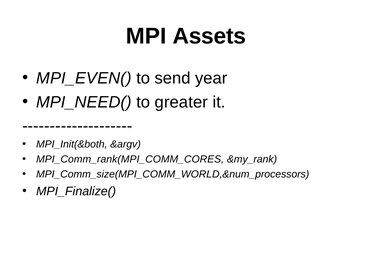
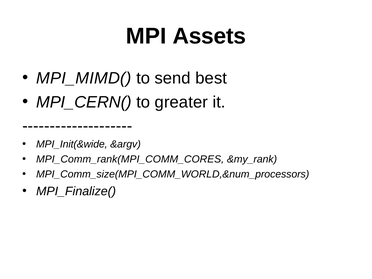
MPI_EVEN(: MPI_EVEN( -> MPI_MIMD( (84, 78)
year: year -> best (211, 78)
MPI_NEED(: MPI_NEED( -> MPI_CERN( (84, 102)
MPI_Init(&both: MPI_Init(&both -> MPI_Init(&wide (72, 144)
